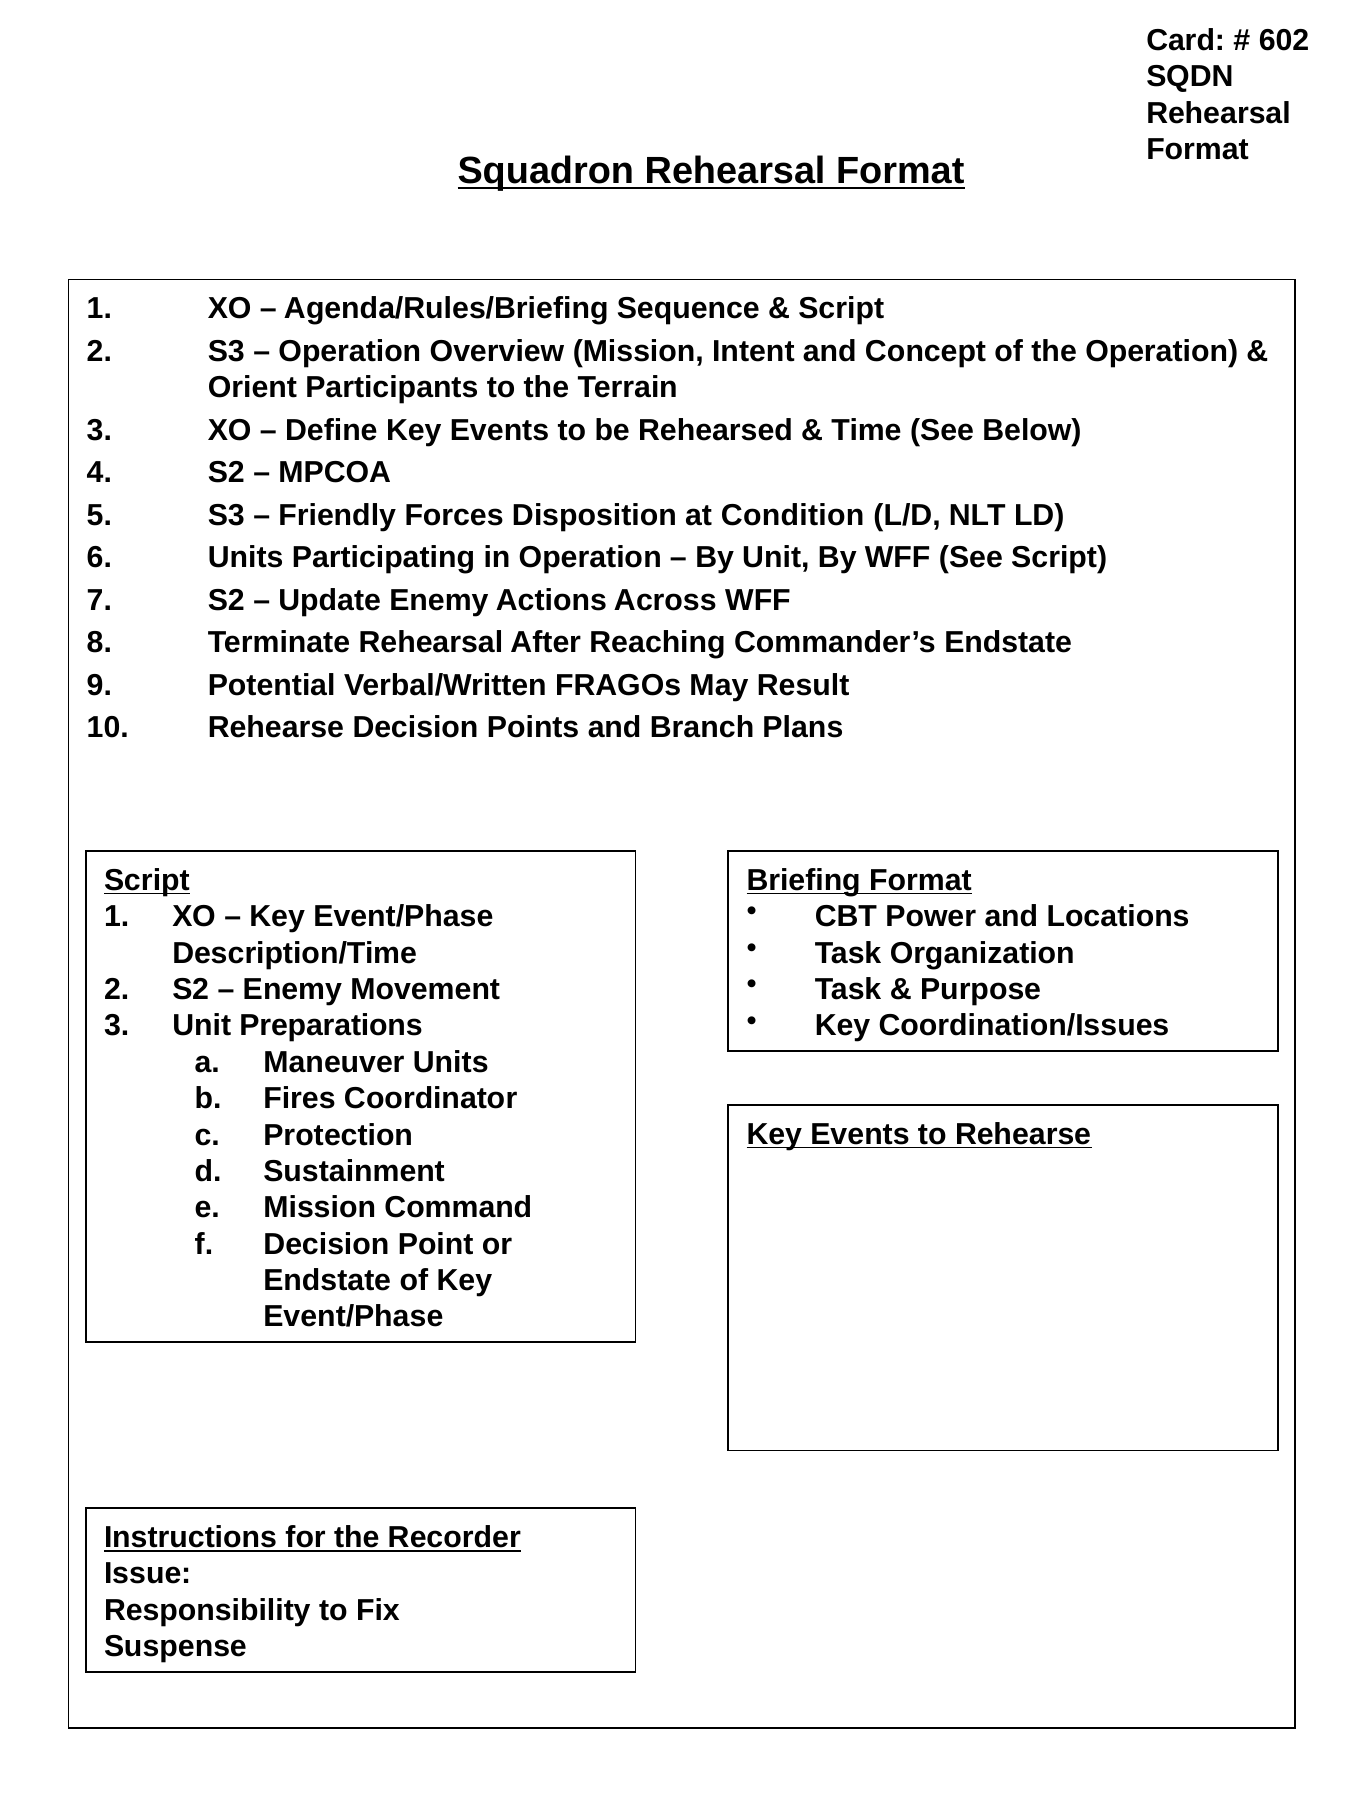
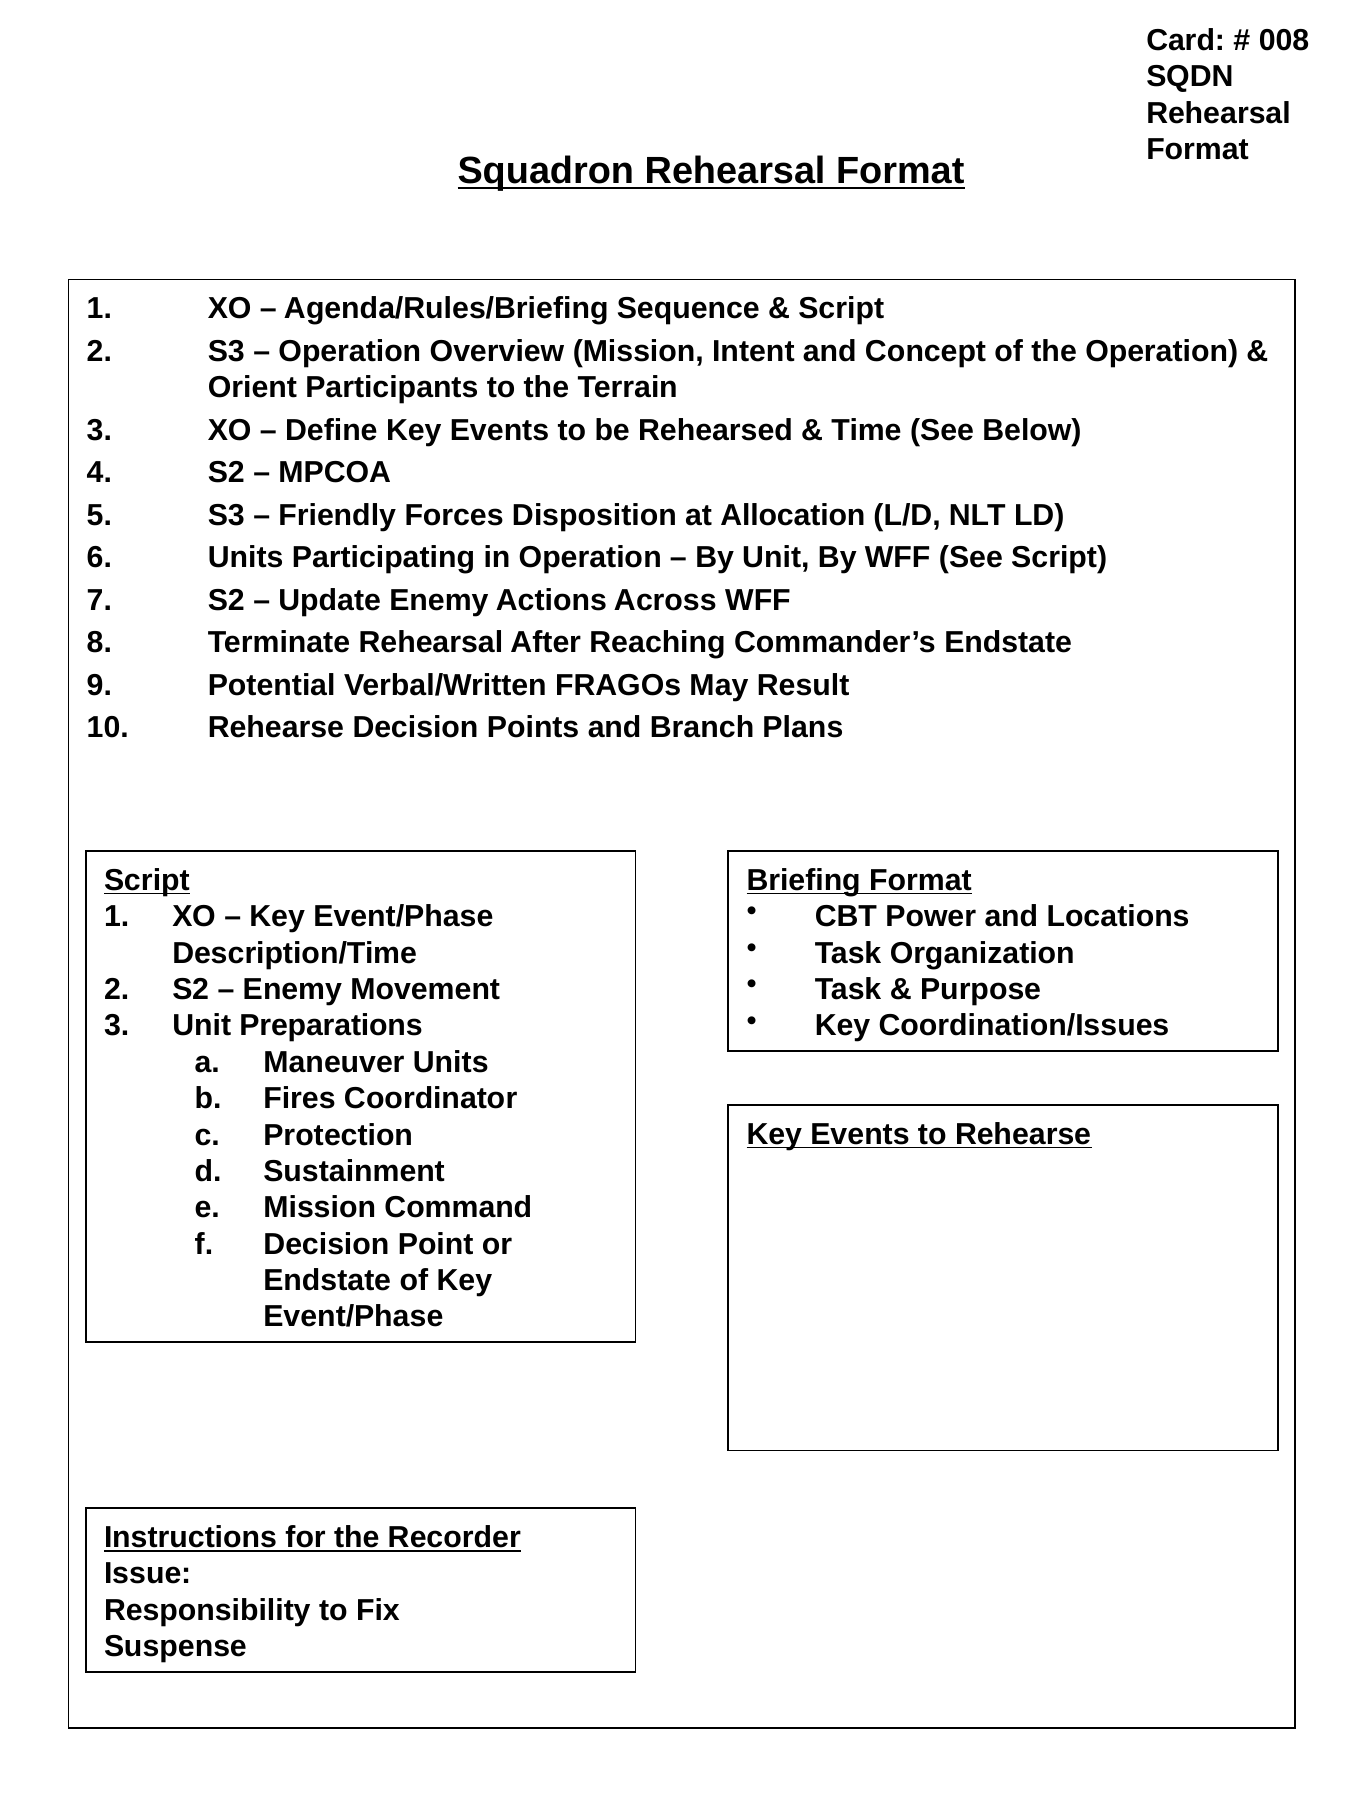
602: 602 -> 008 (1284, 40)
Condition: Condition -> Allocation (793, 515)
